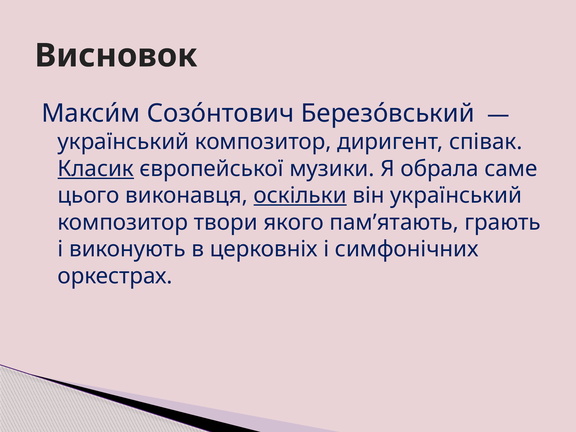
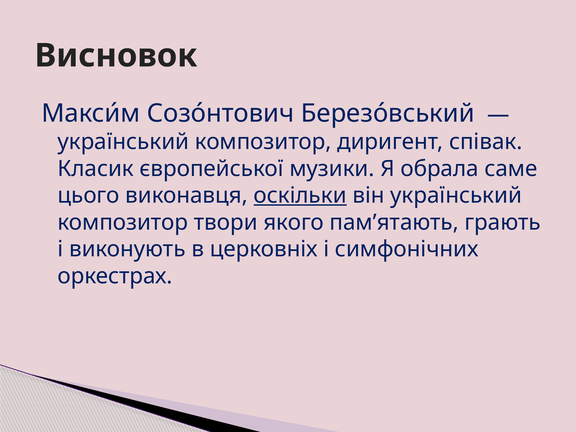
Класик underline: present -> none (96, 169)
